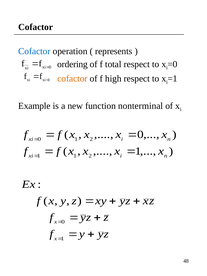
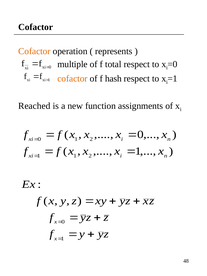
Cofactor colour: blue -> orange (34, 51)
ordering: ordering -> multiple (72, 64)
high: high -> hash (113, 79)
Example: Example -> Reached (34, 106)
nonterminal: nonterminal -> assignments (141, 106)
